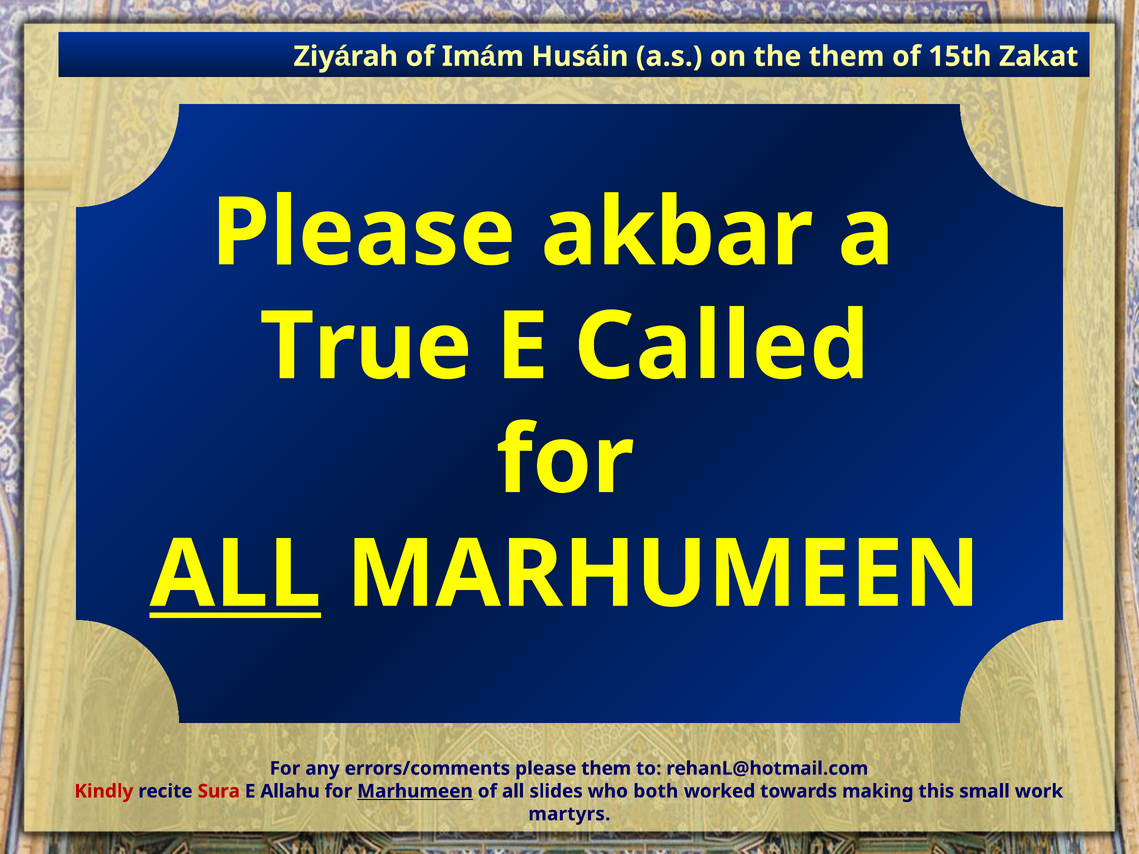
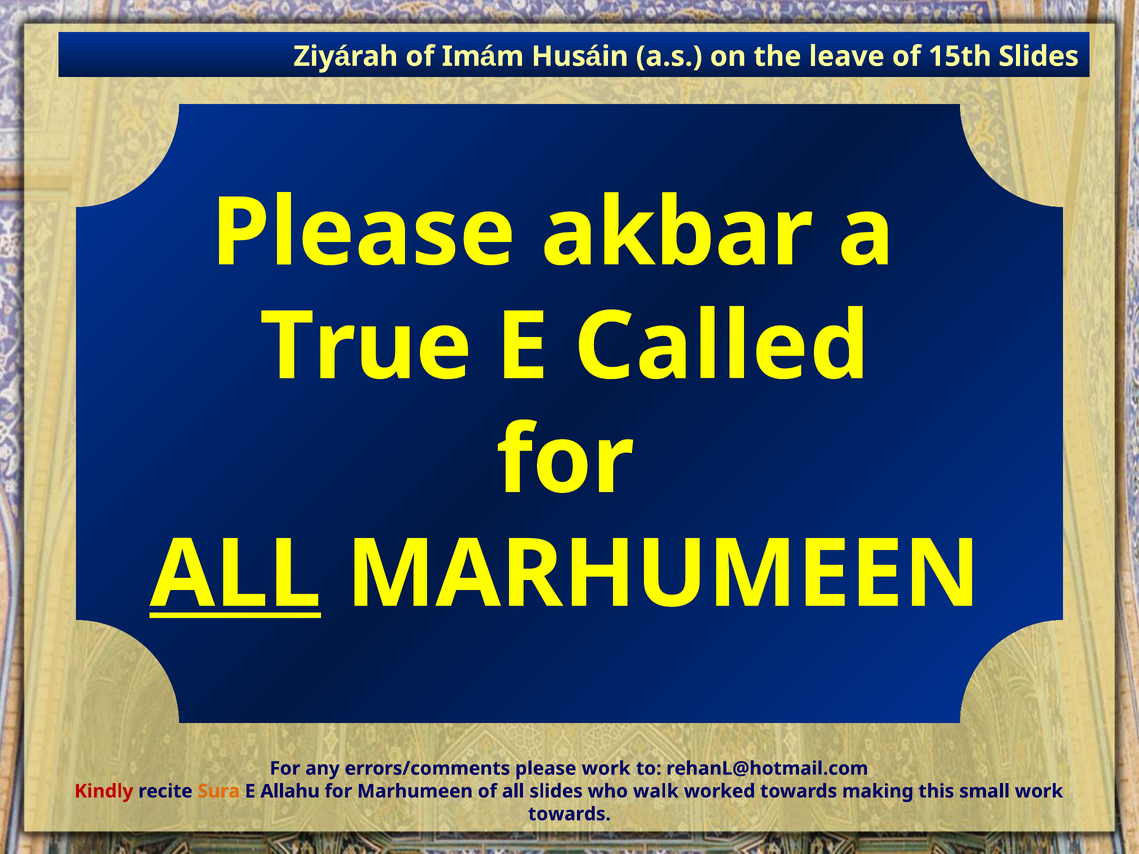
the them: them -> leave (847, 56)
15th Zakat: Zakat -> Slides (1039, 56)
please them: them -> work (606, 769)
Sura colour: red -> orange (219, 791)
Marhumeen underline: present -> none (415, 791)
both: both -> walk (656, 791)
martyrs: martyrs -> towards (569, 814)
